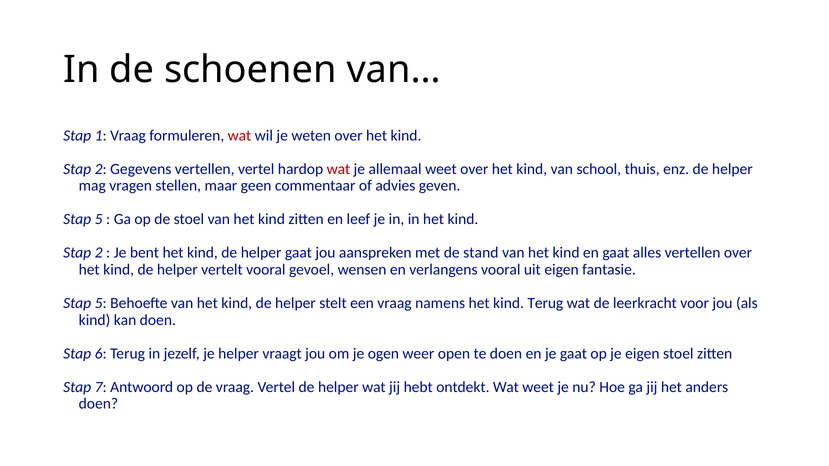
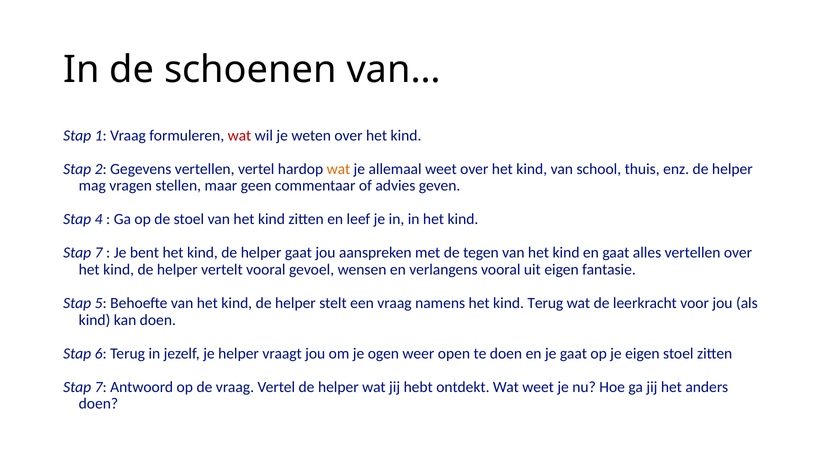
wat colour: red -> orange (338, 169)
5: 5 -> 4 (99, 219)
2: 2 -> 7 (99, 253)
stand: stand -> tegen (481, 253)
